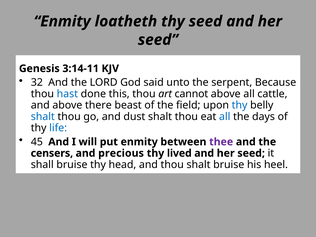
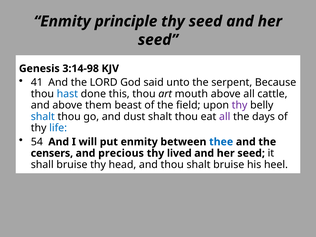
loatheth: loatheth -> principle (126, 21)
3:14-11: 3:14-11 -> 3:14-98 (81, 69)
32: 32 -> 41 (37, 82)
cannot: cannot -> mouth (191, 94)
there: there -> them (98, 105)
thy colour: blue -> purple (240, 105)
all colour: blue -> purple (225, 117)
45: 45 -> 54 (37, 142)
thee colour: purple -> blue (221, 142)
